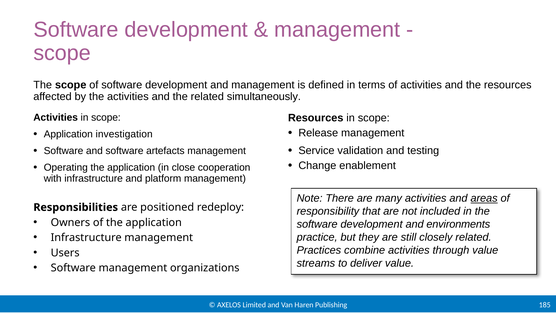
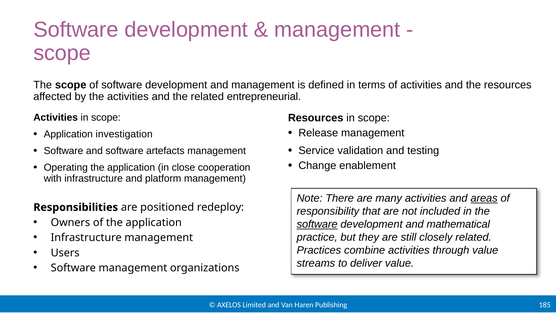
simultaneously: simultaneously -> entrepreneurial (264, 97)
software underline: none -> present (317, 224)
environments: environments -> mathematical (458, 224)
